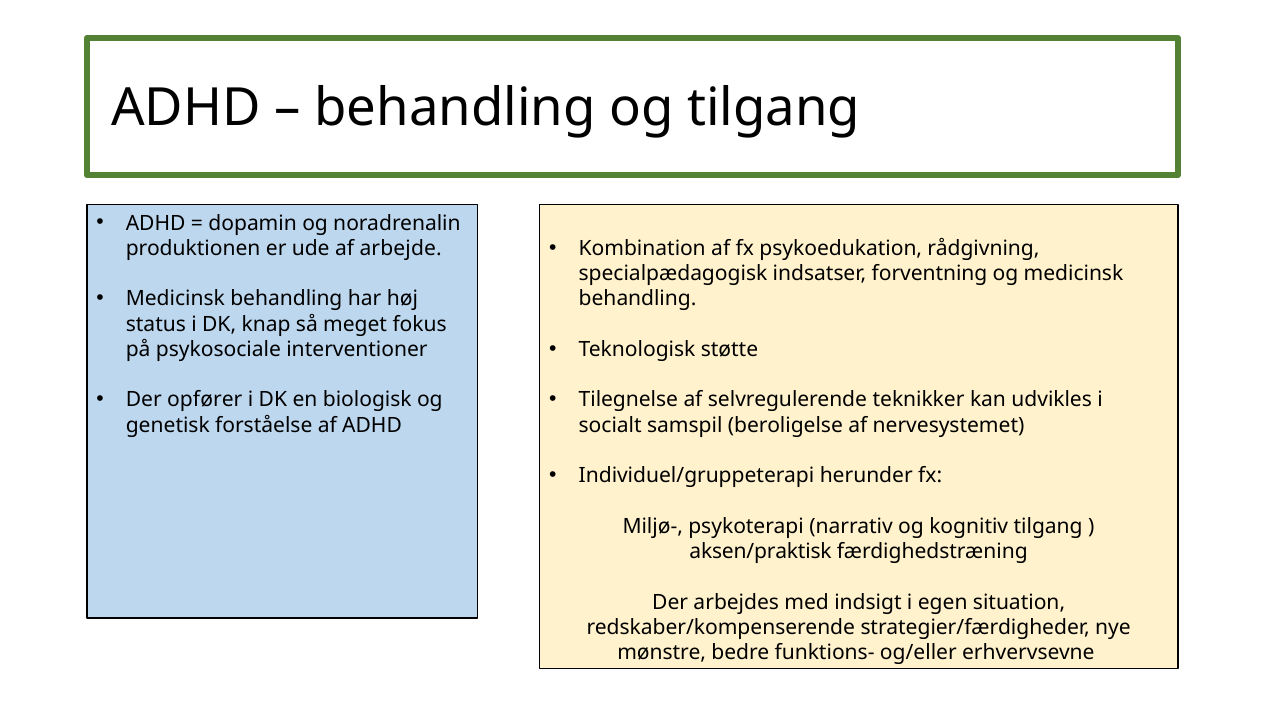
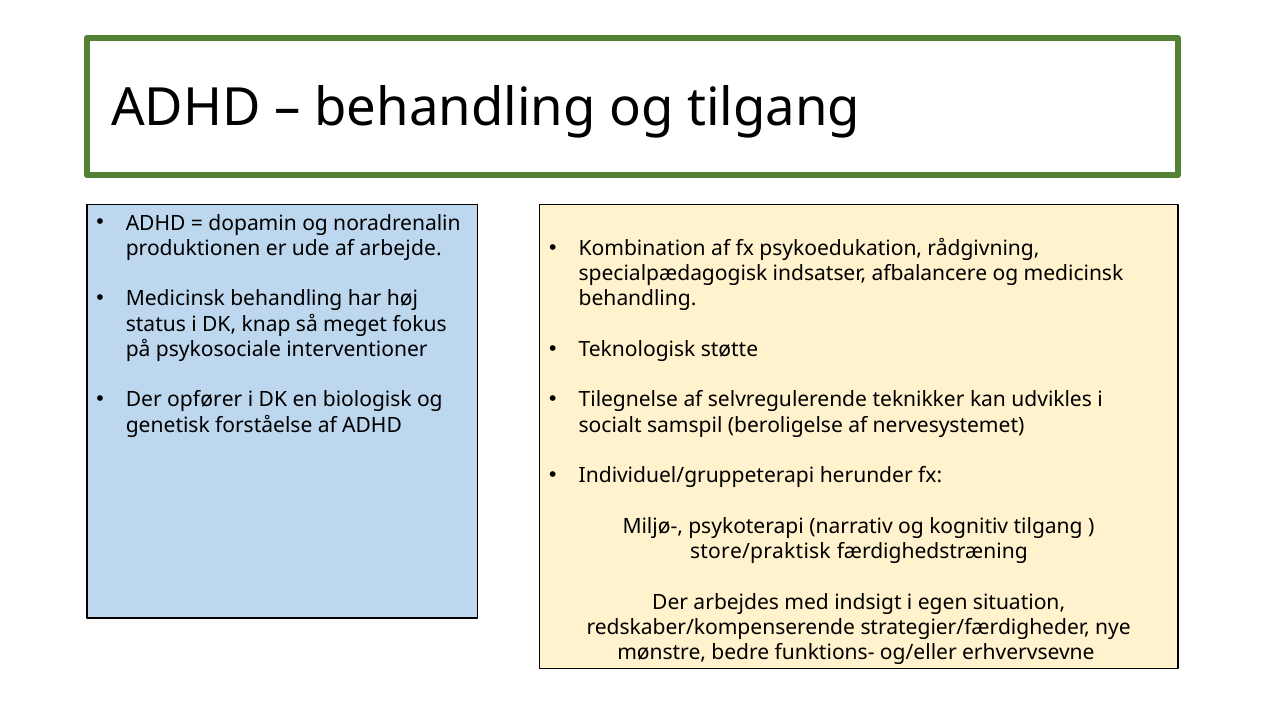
forventning: forventning -> afbalancere (930, 274)
aksen/praktisk: aksen/praktisk -> store/praktisk (760, 552)
